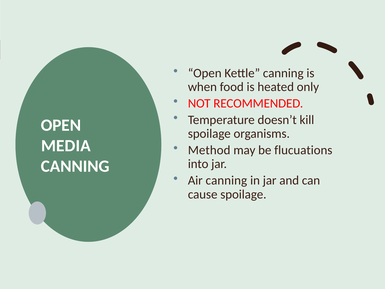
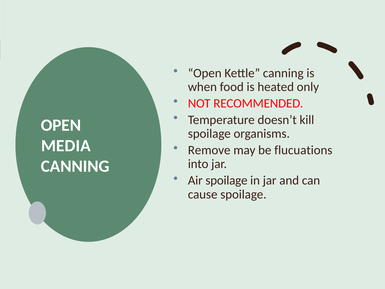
Method: Method -> Remove (209, 150)
Air canning: canning -> spoilage (227, 180)
